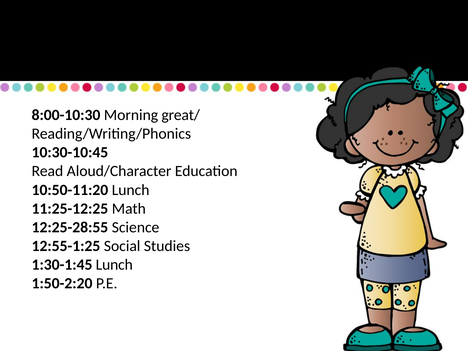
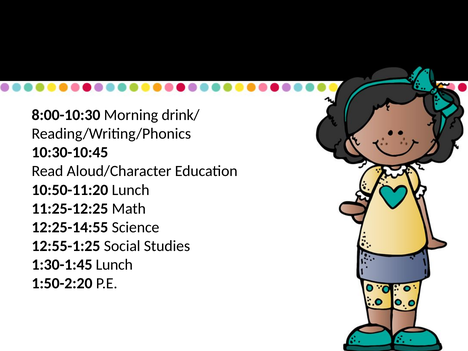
great/: great/ -> drink/ (181, 115)
12:25-28:55: 12:25-28:55 -> 12:25-14:55 (70, 227)
